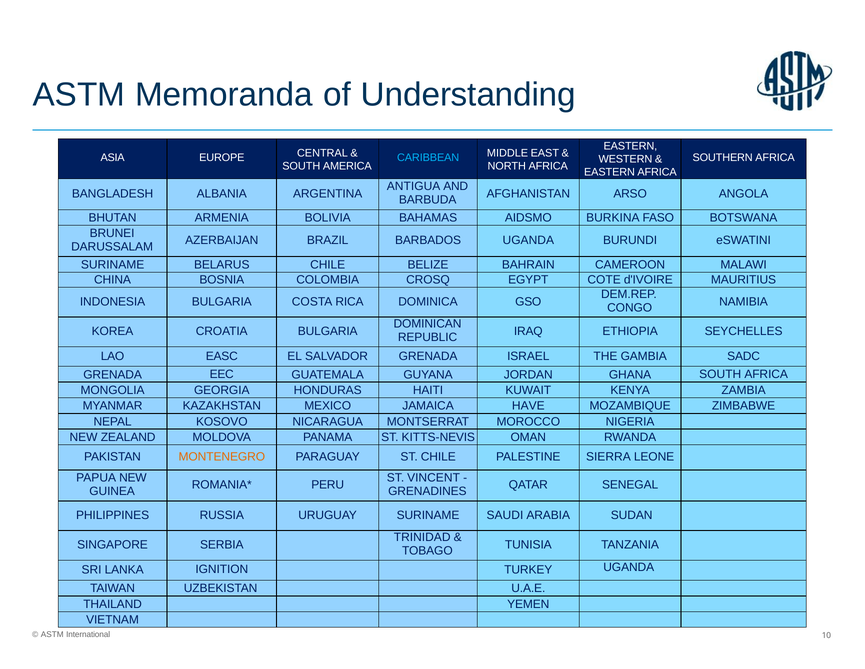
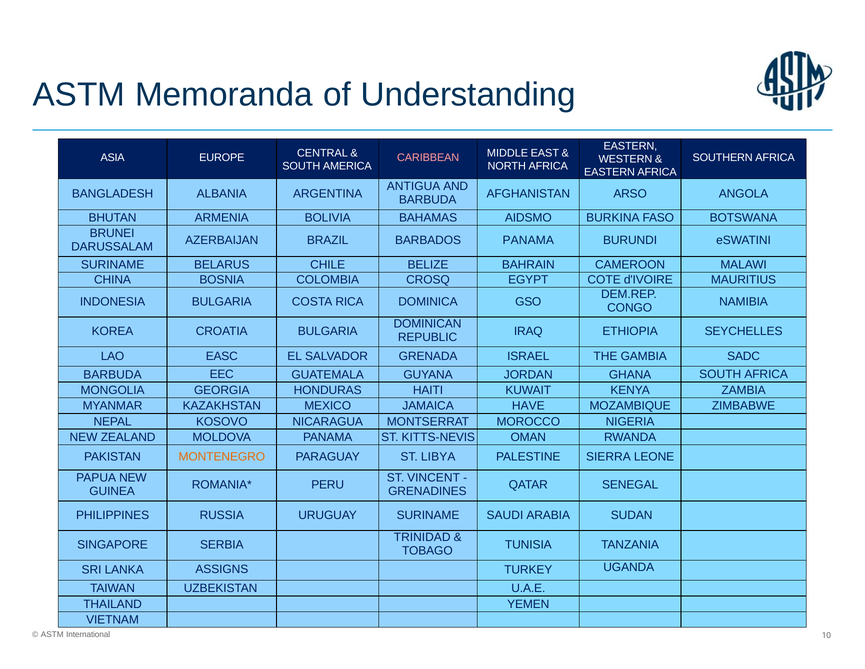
CARIBBEAN colour: light blue -> pink (428, 158)
BARBADOS UGANDA: UGANDA -> PANAMA (528, 240)
GRENADA: GRENADA -> BARBUDA (113, 374)
ST CHILE: CHILE -> LIBYA (438, 456)
IGNITION: IGNITION -> ASSIGNS (222, 569)
